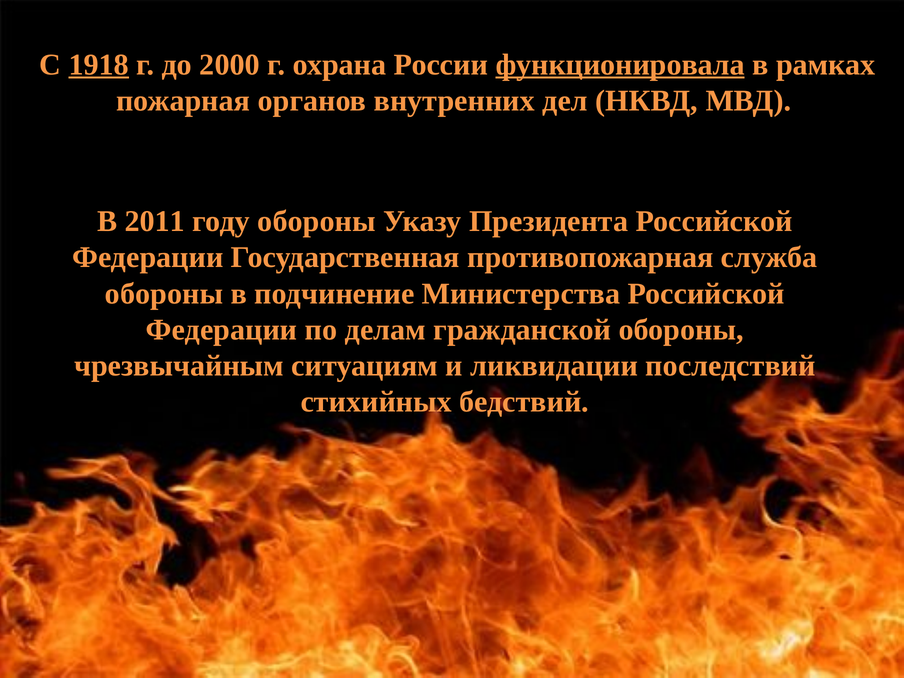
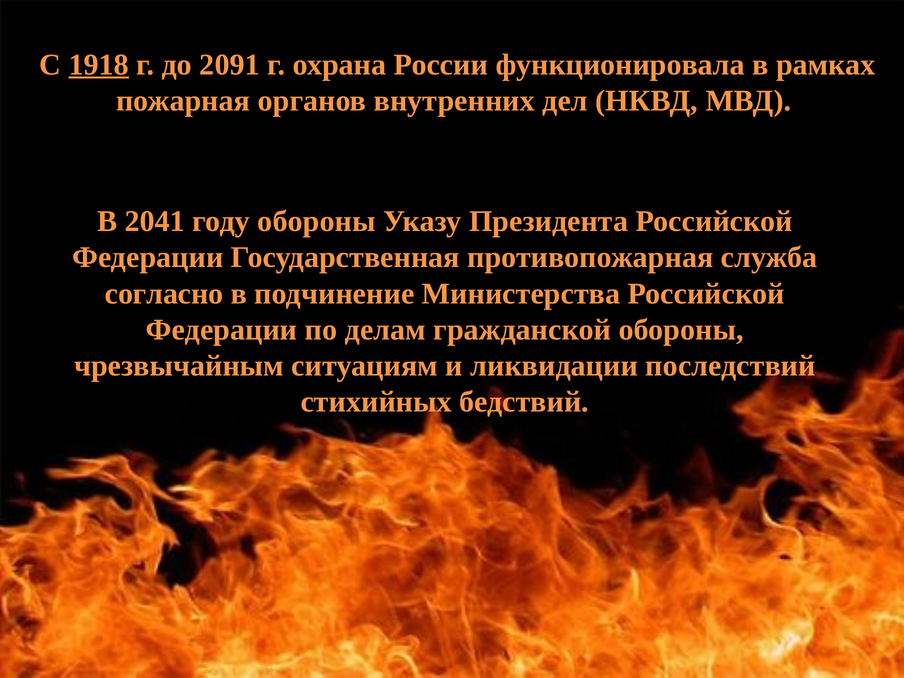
2000: 2000 -> 2091 (230, 65)
функционировала underline: present -> none (620, 65)
2011: 2011 -> 2041 (155, 221)
обороны: обороны -> согласно (164, 294)
